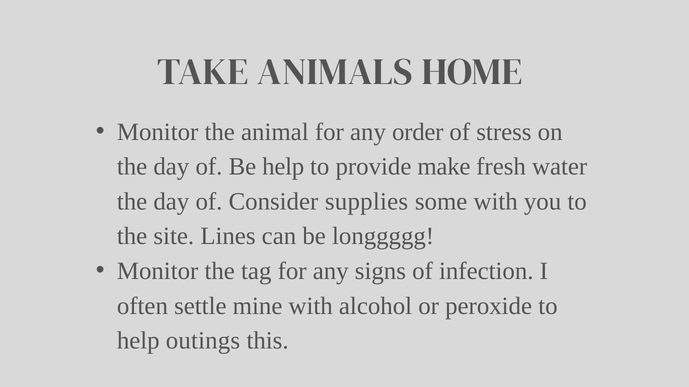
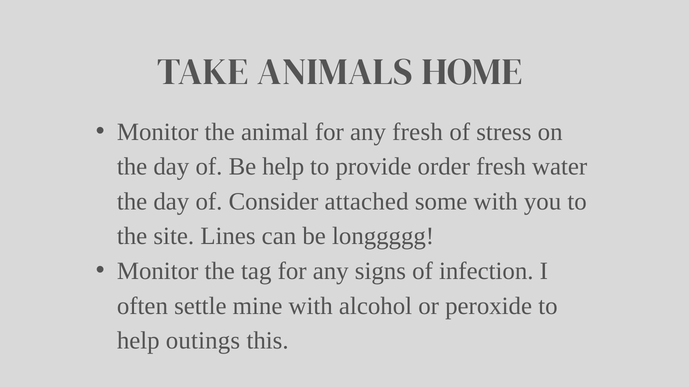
any order: order -> fresh (418, 132)
make: make -> order (444, 167)
supplies: supplies -> attached (367, 202)
